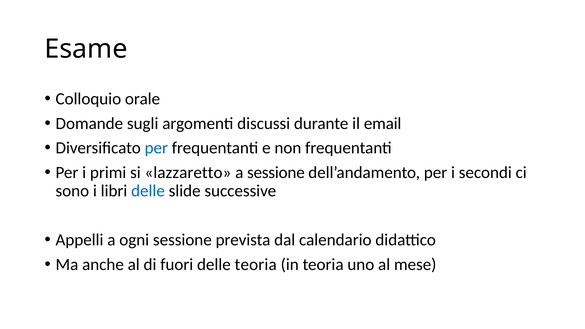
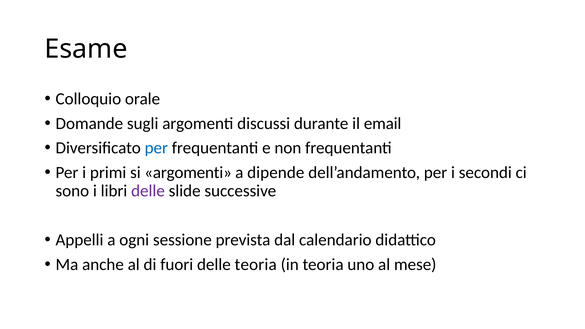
si lazzaretto: lazzaretto -> argomenti (188, 172)
a sessione: sessione -> dipende (276, 172)
delle colour: blue -> purple (148, 191)
